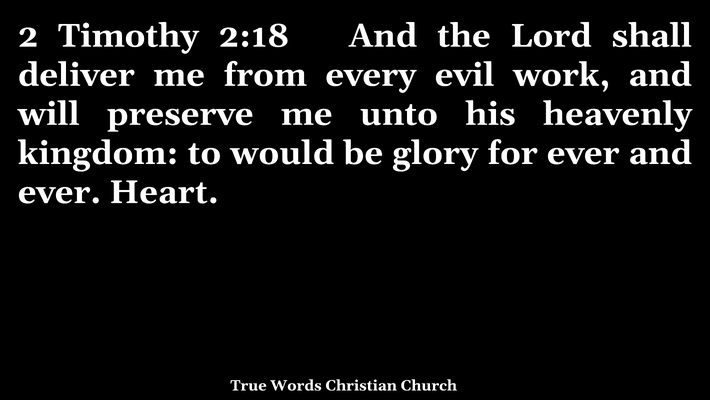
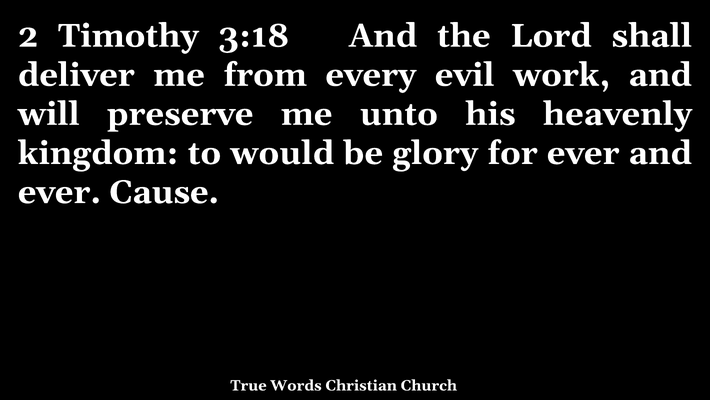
2:18: 2:18 -> 3:18 (254, 36)
Heart: Heart -> Cause (164, 192)
